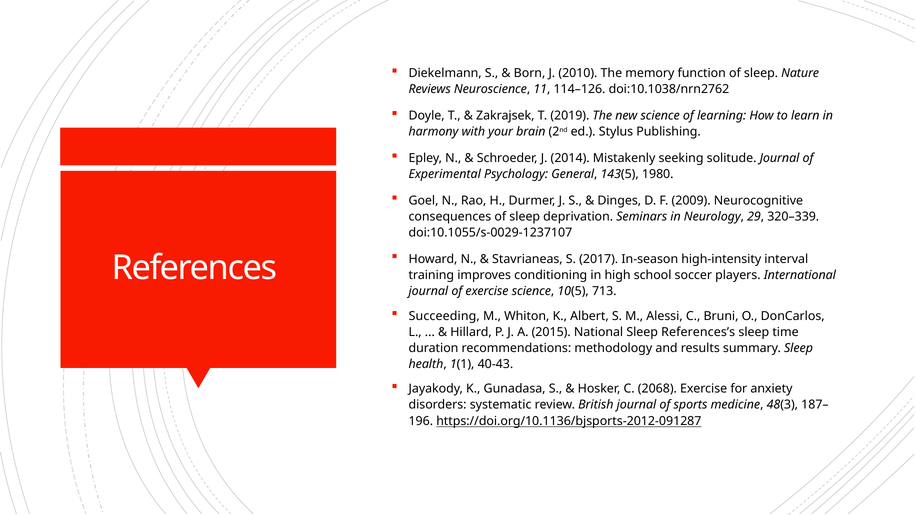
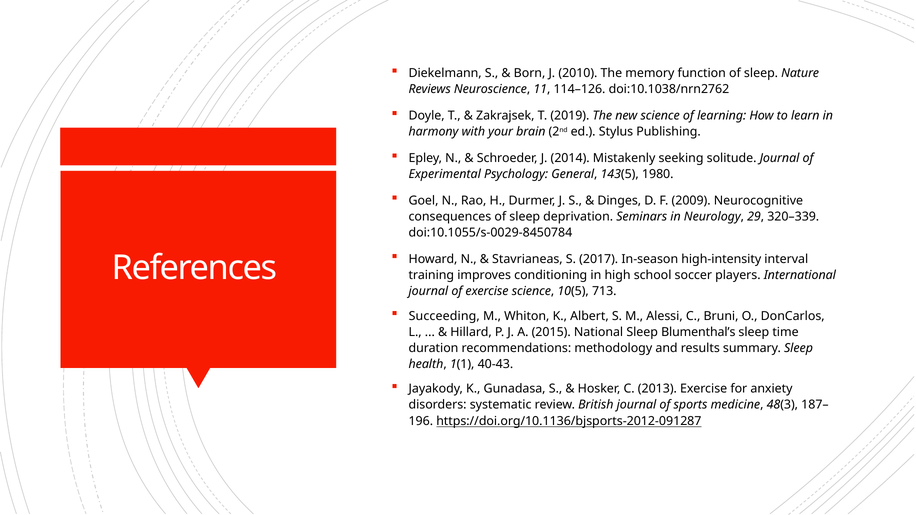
doi:10.1055/s-0029-1237107: doi:10.1055/s-0029-1237107 -> doi:10.1055/s-0029-8450784 (490, 233)
References’s: References’s -> Blumenthal’s (698, 332)
2068: 2068 -> 2013 (657, 389)
